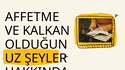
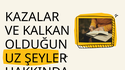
AFFETME: AFFETME -> KAZALAR (32, 17)
